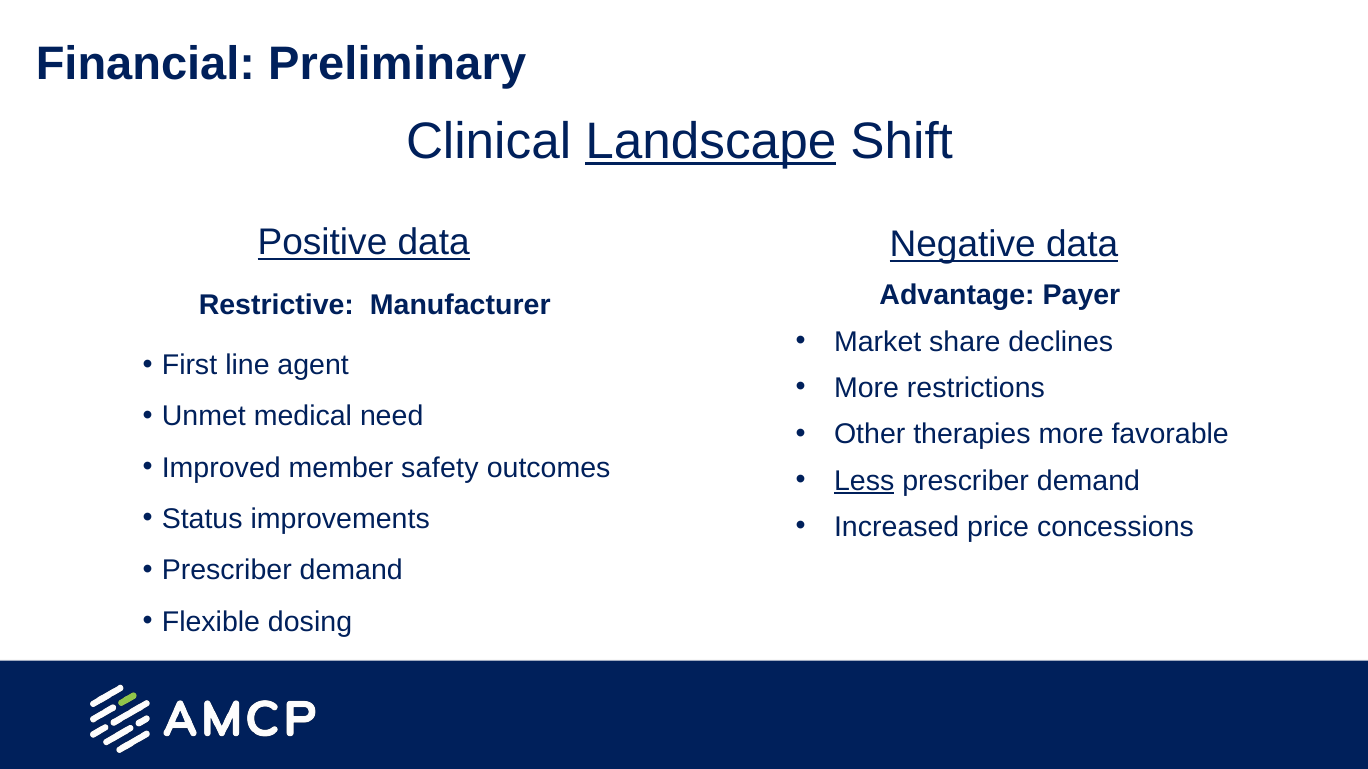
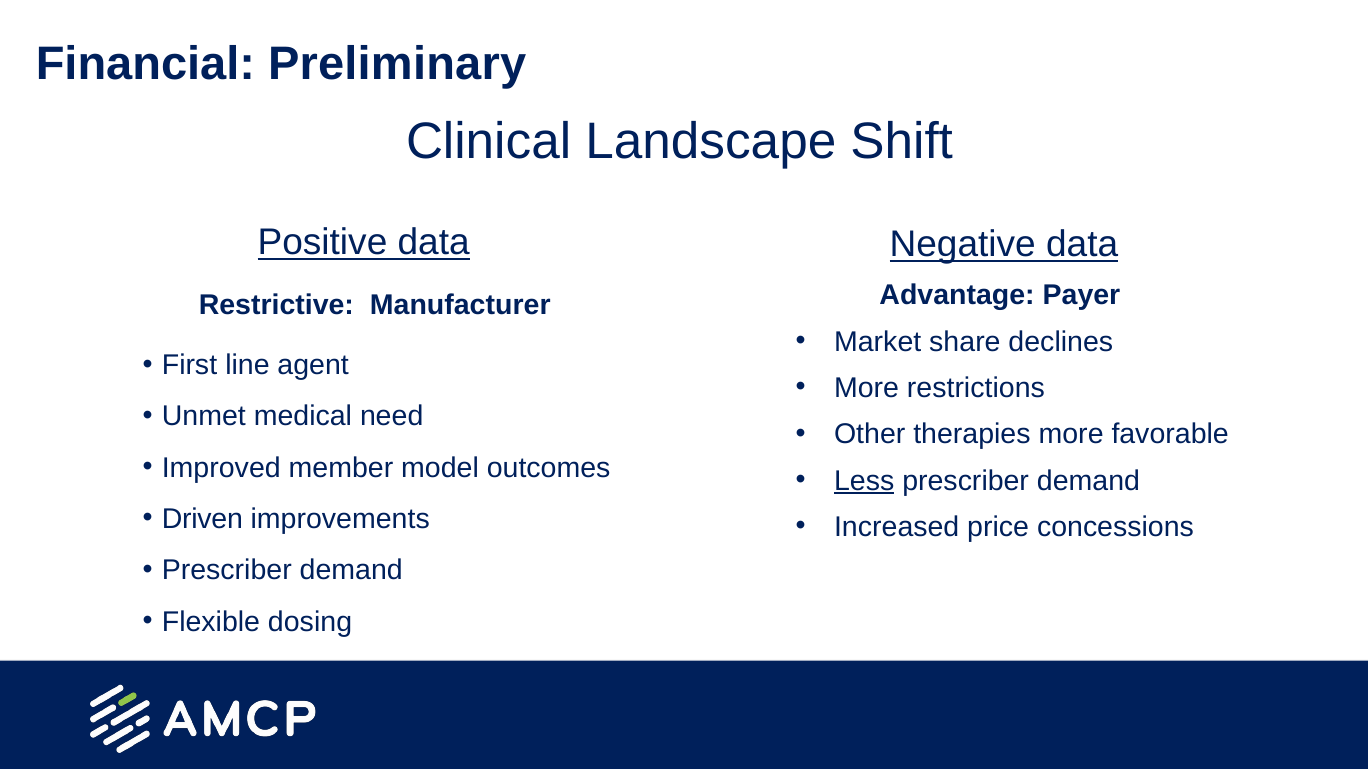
Landscape underline: present -> none (711, 142)
safety: safety -> model (440, 468)
Status: Status -> Driven (202, 519)
